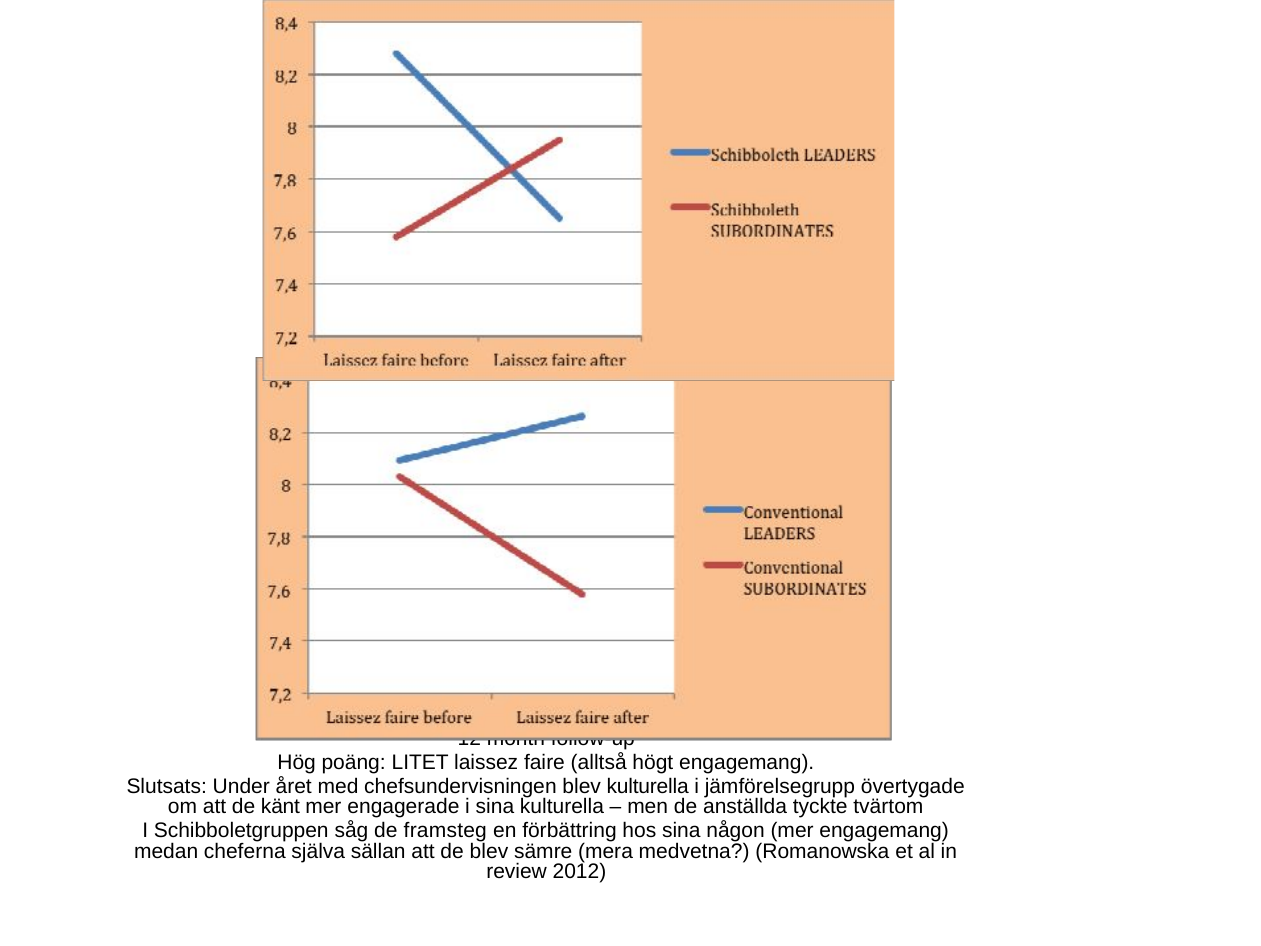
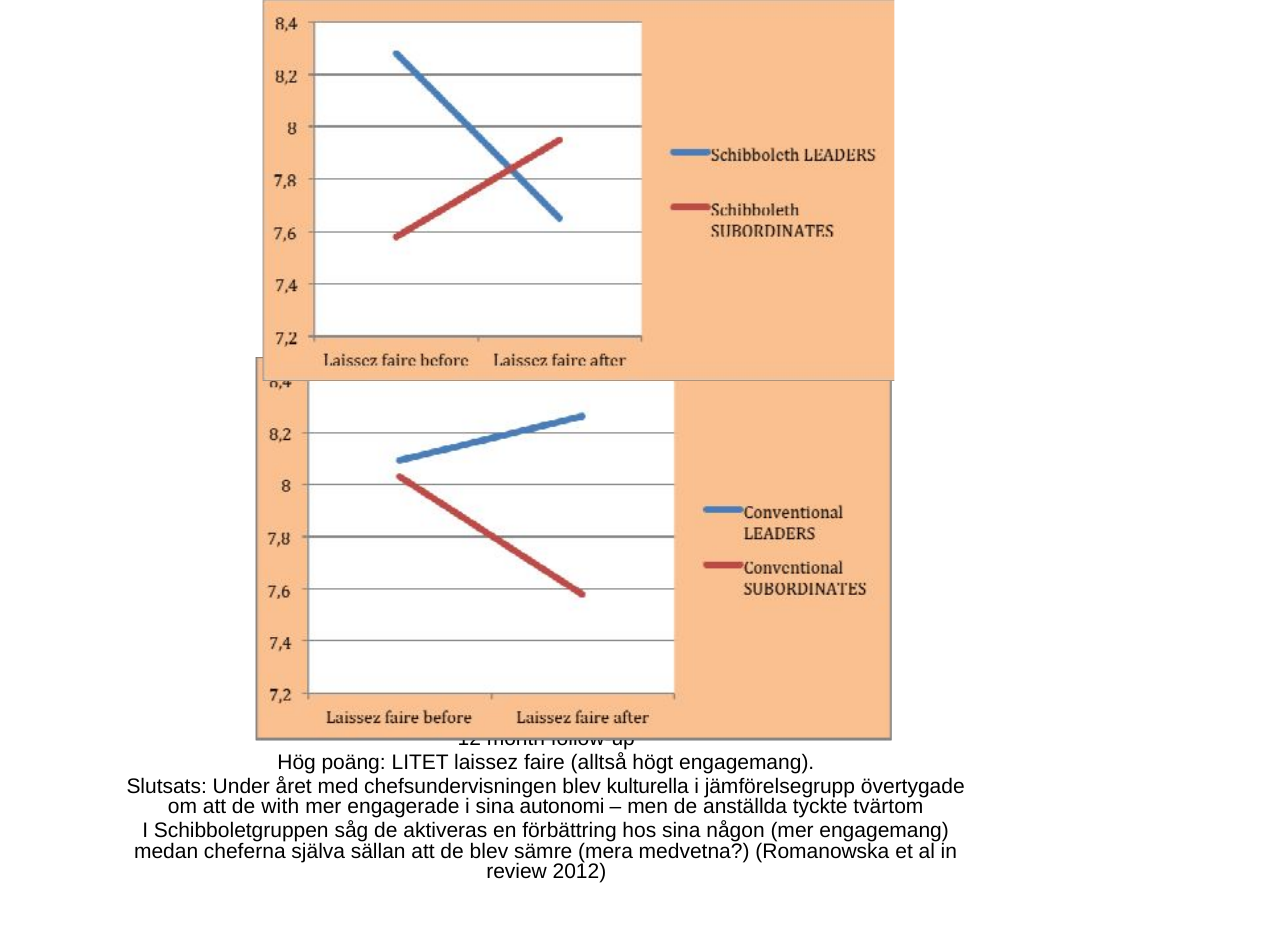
känt: känt -> with (280, 807)
sina kulturella: kulturella -> autonomi (562, 807)
framsteg: framsteg -> aktiveras (445, 831)
